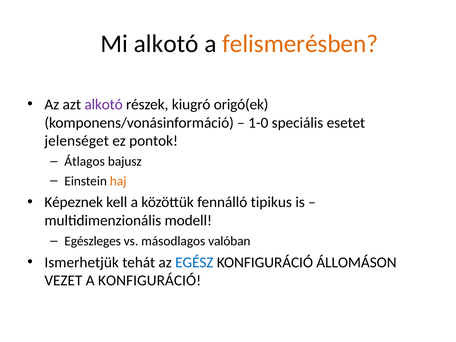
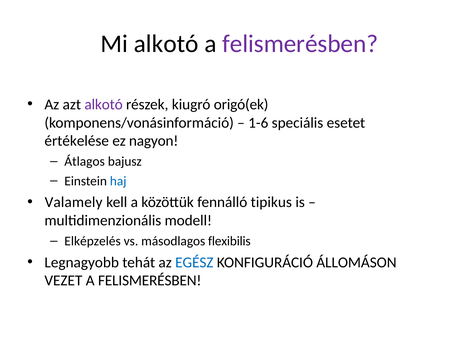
felismerésben colour: orange -> purple (300, 44)
1-0: 1-0 -> 1-6 (258, 123)
jelenséget: jelenséget -> értékelése (77, 141)
pontok: pontok -> nagyon (154, 141)
haj colour: orange -> blue (118, 181)
Képeznek: Képeznek -> Valamely (74, 202)
Egészleges: Egészleges -> Elképzelés (93, 241)
valóban: valóban -> flexibilis (229, 241)
Ismerhetjük: Ismerhetjük -> Legnagyobb (82, 262)
VEZET A KONFIGURÁCIÓ: KONFIGURÁCIÓ -> FELISMERÉSBEN (150, 281)
